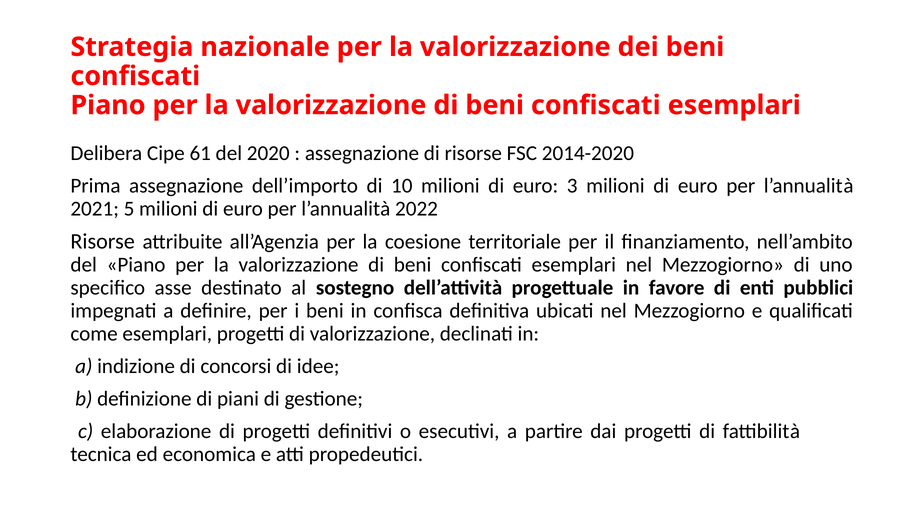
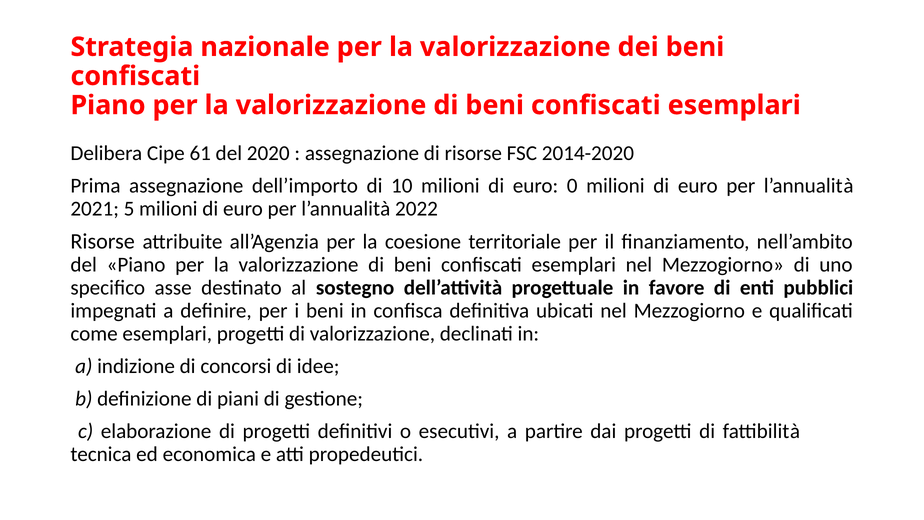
3: 3 -> 0 (572, 186)
